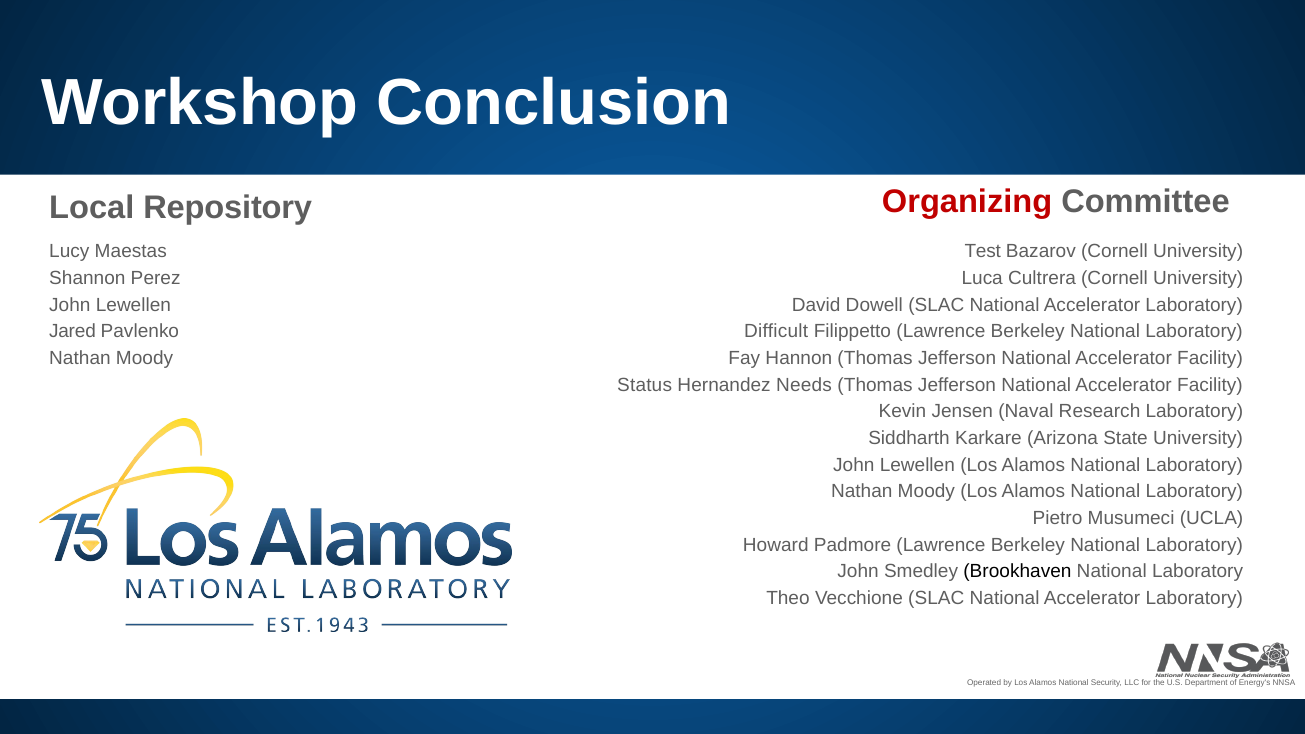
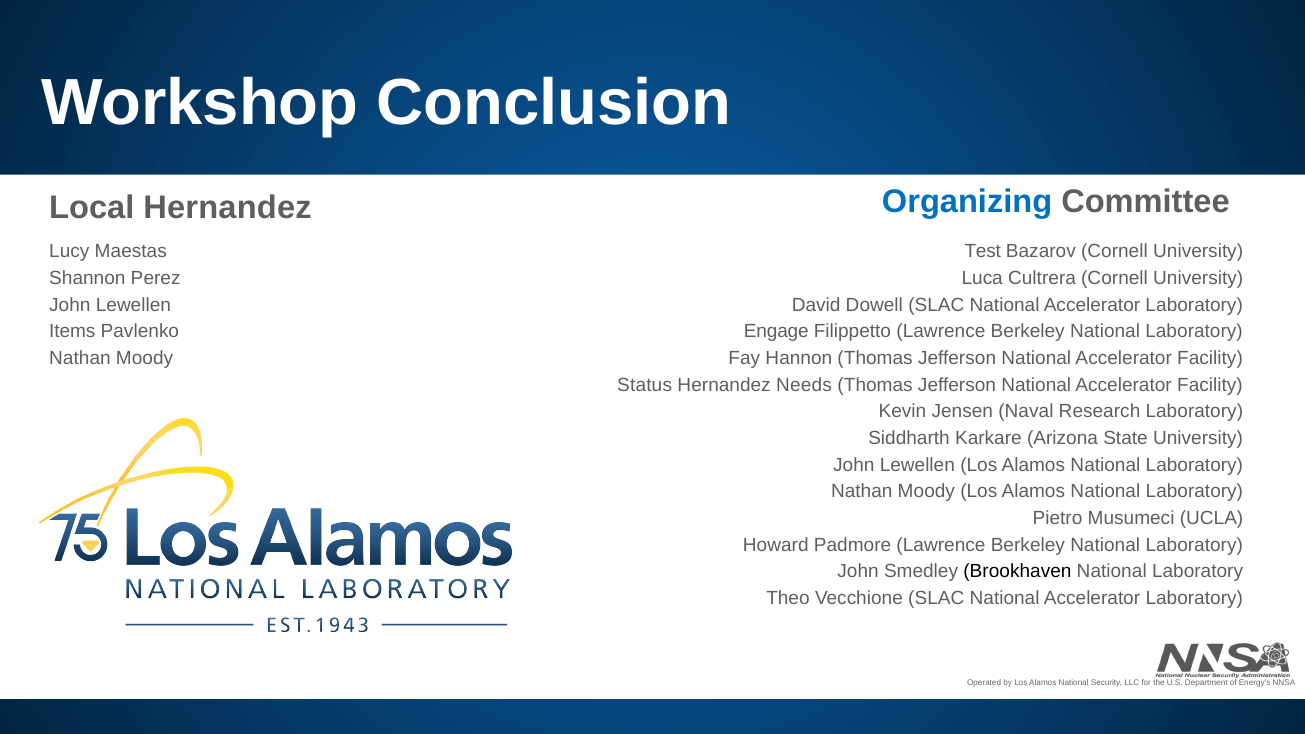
Organizing colour: red -> blue (967, 202)
Local Repository: Repository -> Hernandez (228, 208)
Jared: Jared -> Items (72, 332)
Difficult: Difficult -> Engage (776, 332)
